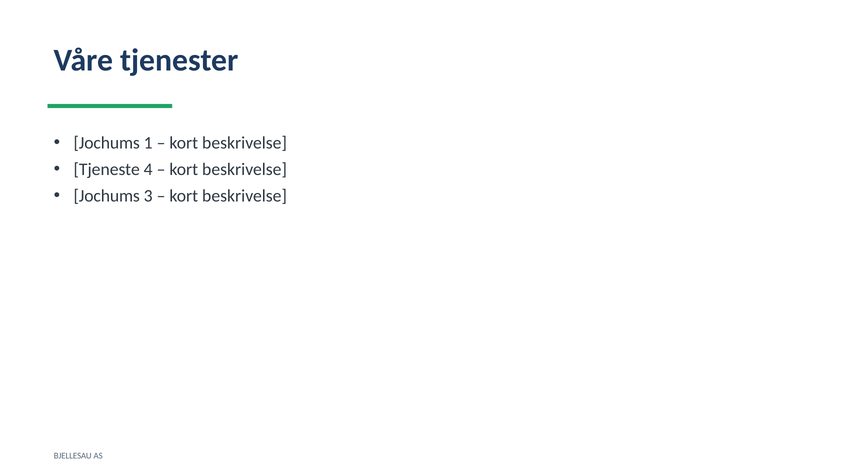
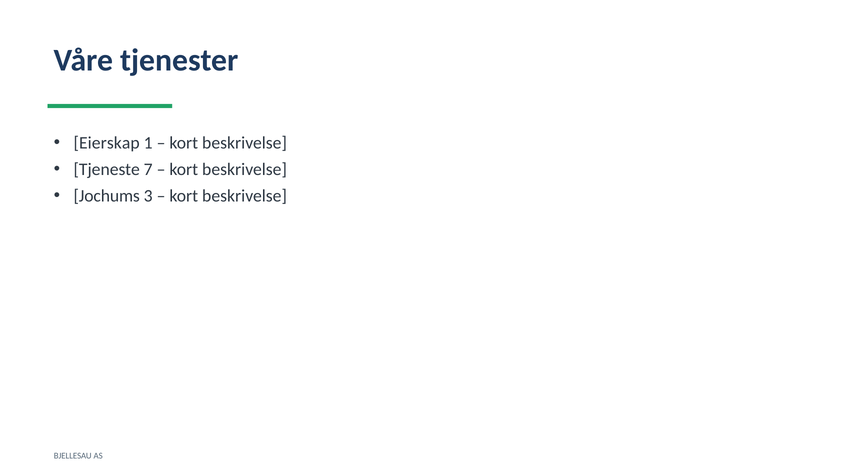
Jochums: Jochums -> Eierskap (107, 143)
4: 4 -> 7 (148, 170)
